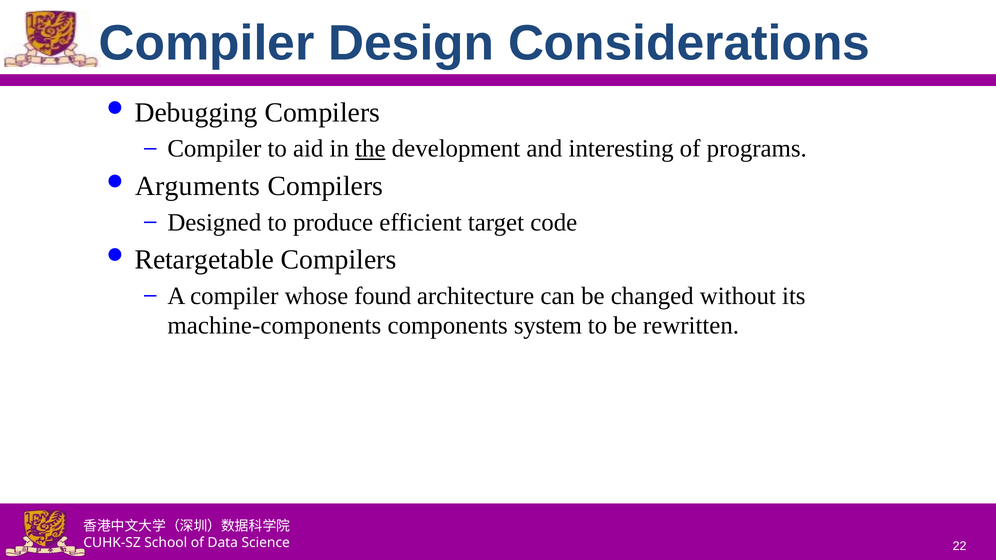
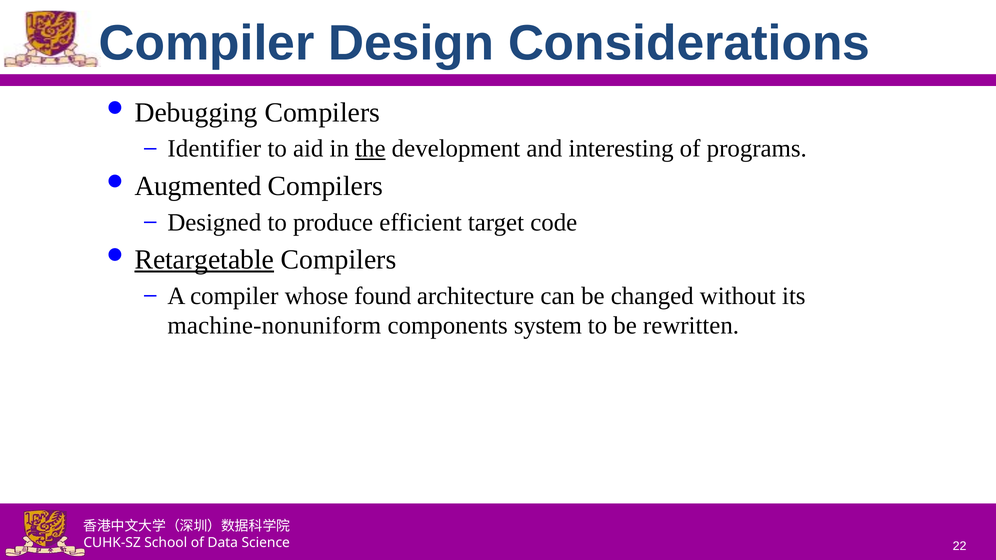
Compiler: Compiler -> Identifier (214, 149)
Arguments: Arguments -> Augmented (198, 186)
Retargetable underline: none -> present (204, 260)
machine-components: machine-components -> machine-nonuniform (274, 326)
